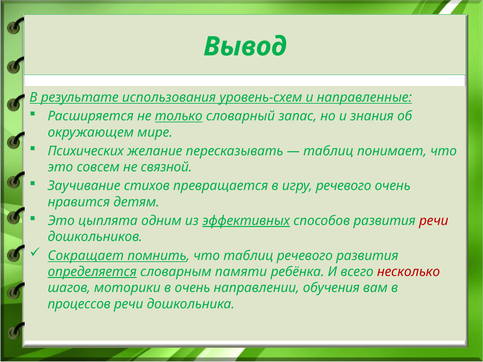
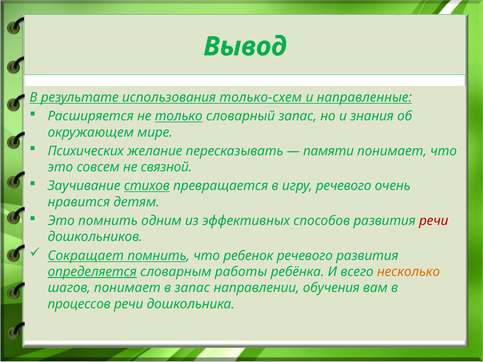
уровень-схем: уровень-схем -> только-схем (261, 97)
таблиц: таблиц -> памяти (329, 151)
стихов underline: none -> present (147, 186)
Это цыплята: цыплята -> помнить (108, 221)
эффективных underline: present -> none (246, 221)
что таблиц: таблиц -> ребенок (248, 256)
памяти: памяти -> работы (241, 272)
несколько colour: red -> orange (409, 272)
шагов моторики: моторики -> понимает (127, 288)
в очень: очень -> запас (192, 288)
